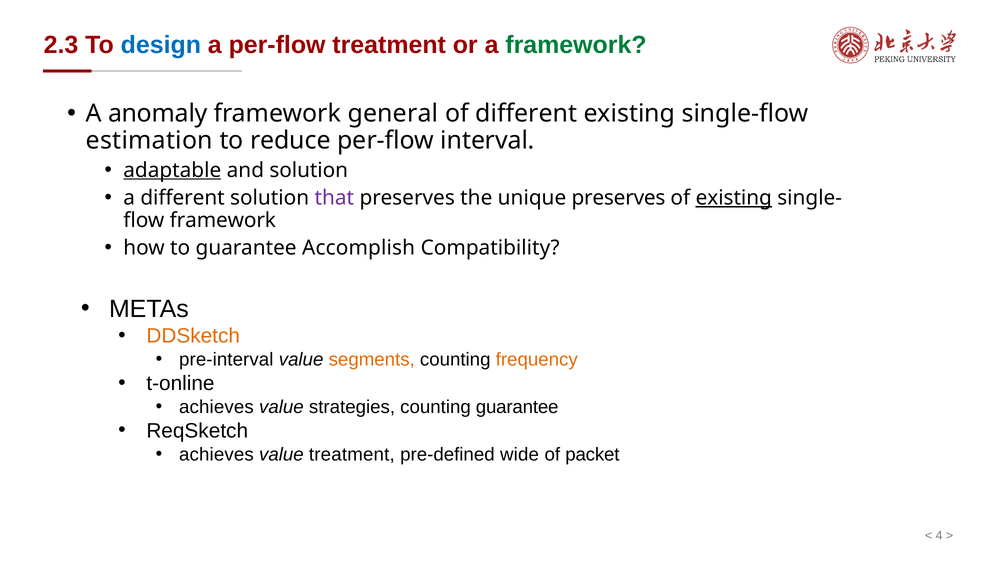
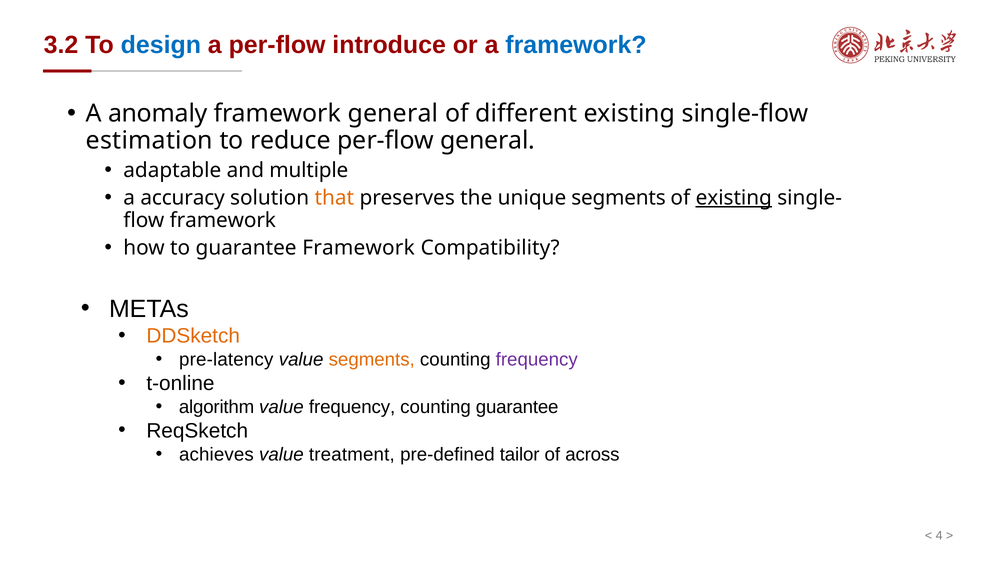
2.3: 2.3 -> 3.2 (61, 45)
per-flow treatment: treatment -> introduce (389, 45)
framework colour: green -> blue (576, 45)
per-flow interval: interval -> general (488, 140)
adaptable underline: present -> none (172, 170)
and solution: solution -> multiple (309, 170)
a different: different -> accuracy (183, 198)
that colour: purple -> orange (334, 198)
unique preserves: preserves -> segments (618, 198)
guarantee Accomplish: Accomplish -> Framework (359, 248)
pre-interval: pre-interval -> pre-latency (226, 359)
frequency colour: orange -> purple (537, 359)
achieves: achieves -> algorithm (217, 407)
value strategies: strategies -> frequency (352, 407)
wide: wide -> tailor (520, 454)
packet: packet -> across (592, 454)
